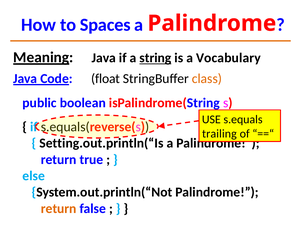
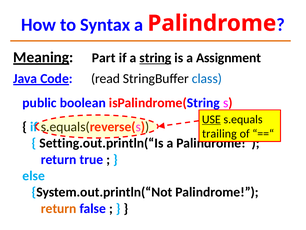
Spaces: Spaces -> Syntax (105, 25)
Meaning Java: Java -> Part (104, 58)
Vocabulary: Vocabulary -> Assignment (229, 58)
float: float -> read (106, 79)
class colour: orange -> blue (207, 79)
USE underline: none -> present (211, 119)
